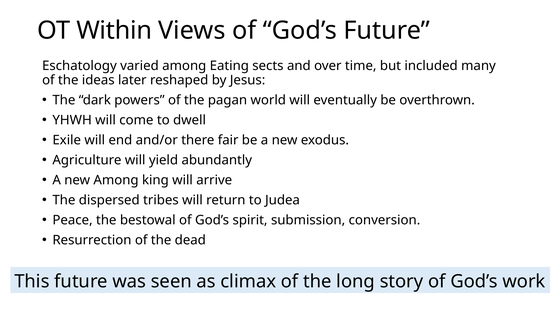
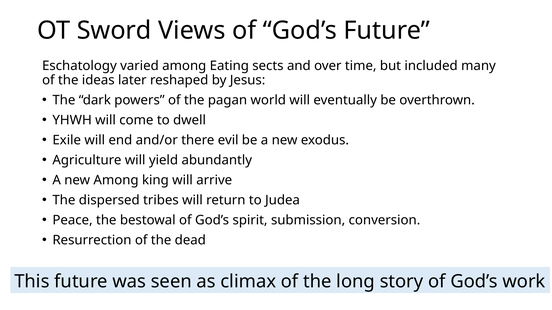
Within: Within -> Sword (114, 31)
fair: fair -> evil (228, 140)
